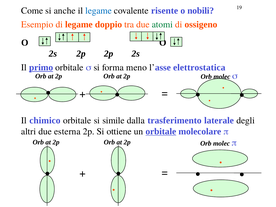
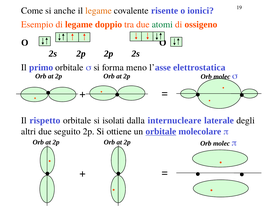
legame colour: blue -> orange (98, 11)
nobili: nobili -> ionici (201, 11)
primo underline: present -> none (41, 67)
chimico: chimico -> rispetto (45, 120)
simile: simile -> isolati (113, 120)
trasferimento: trasferimento -> internucleare (174, 120)
esterna: esterna -> seguito (67, 131)
